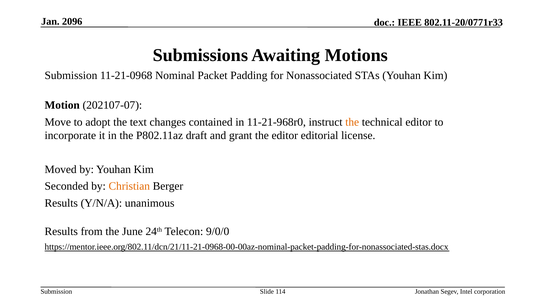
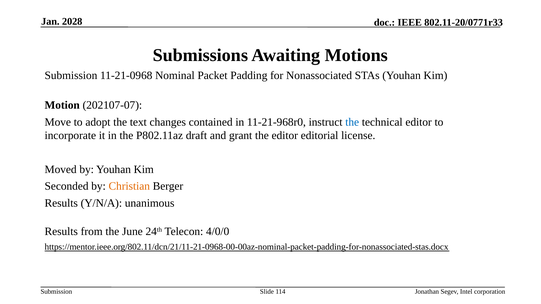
2096: 2096 -> 2028 (72, 22)
the colour: orange -> blue (352, 122)
9/0/0: 9/0/0 -> 4/0/0 (218, 232)
